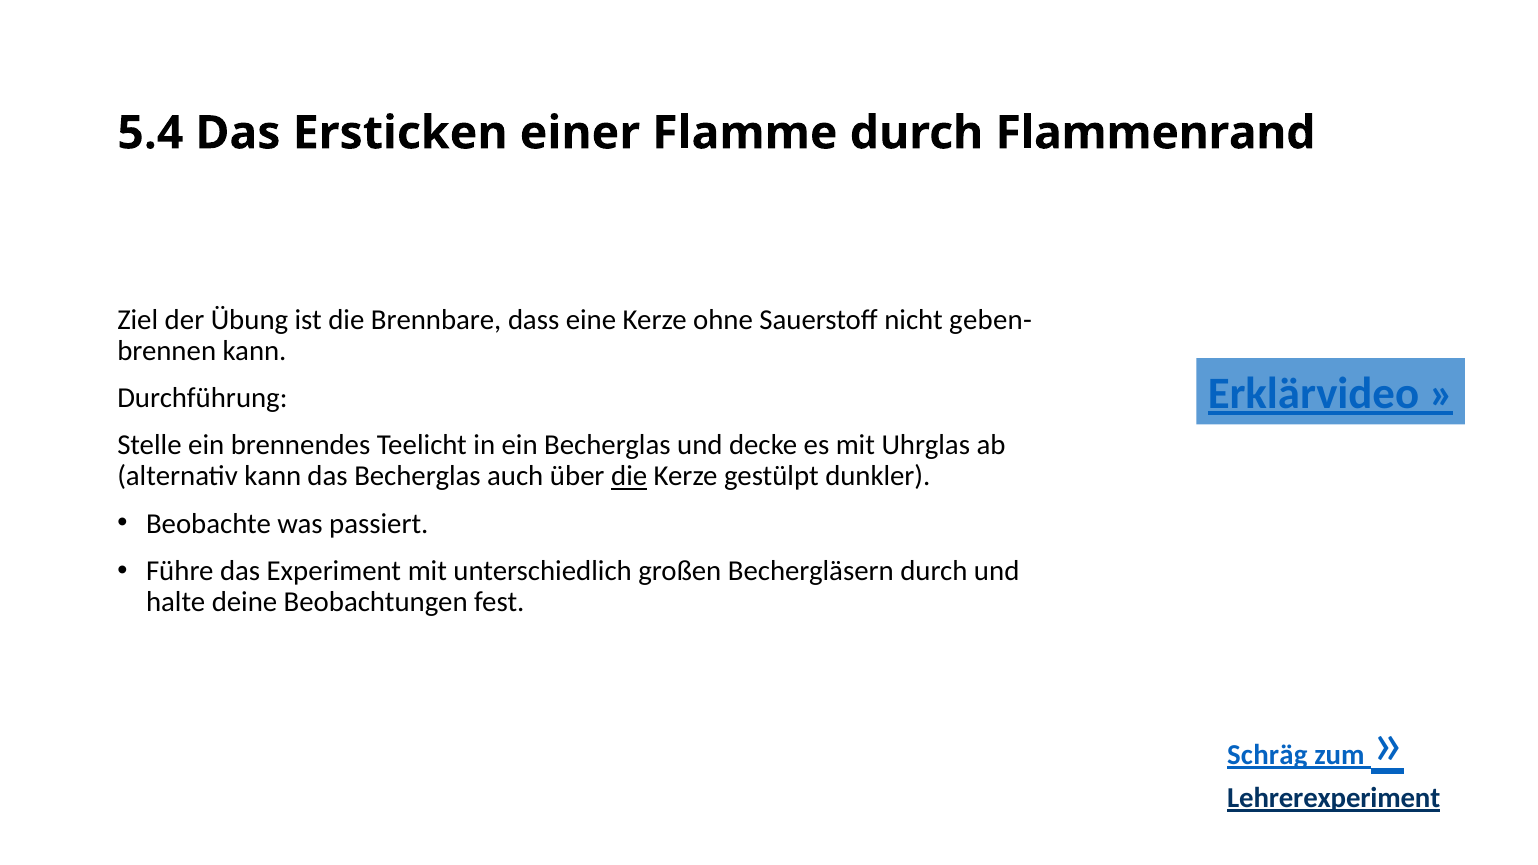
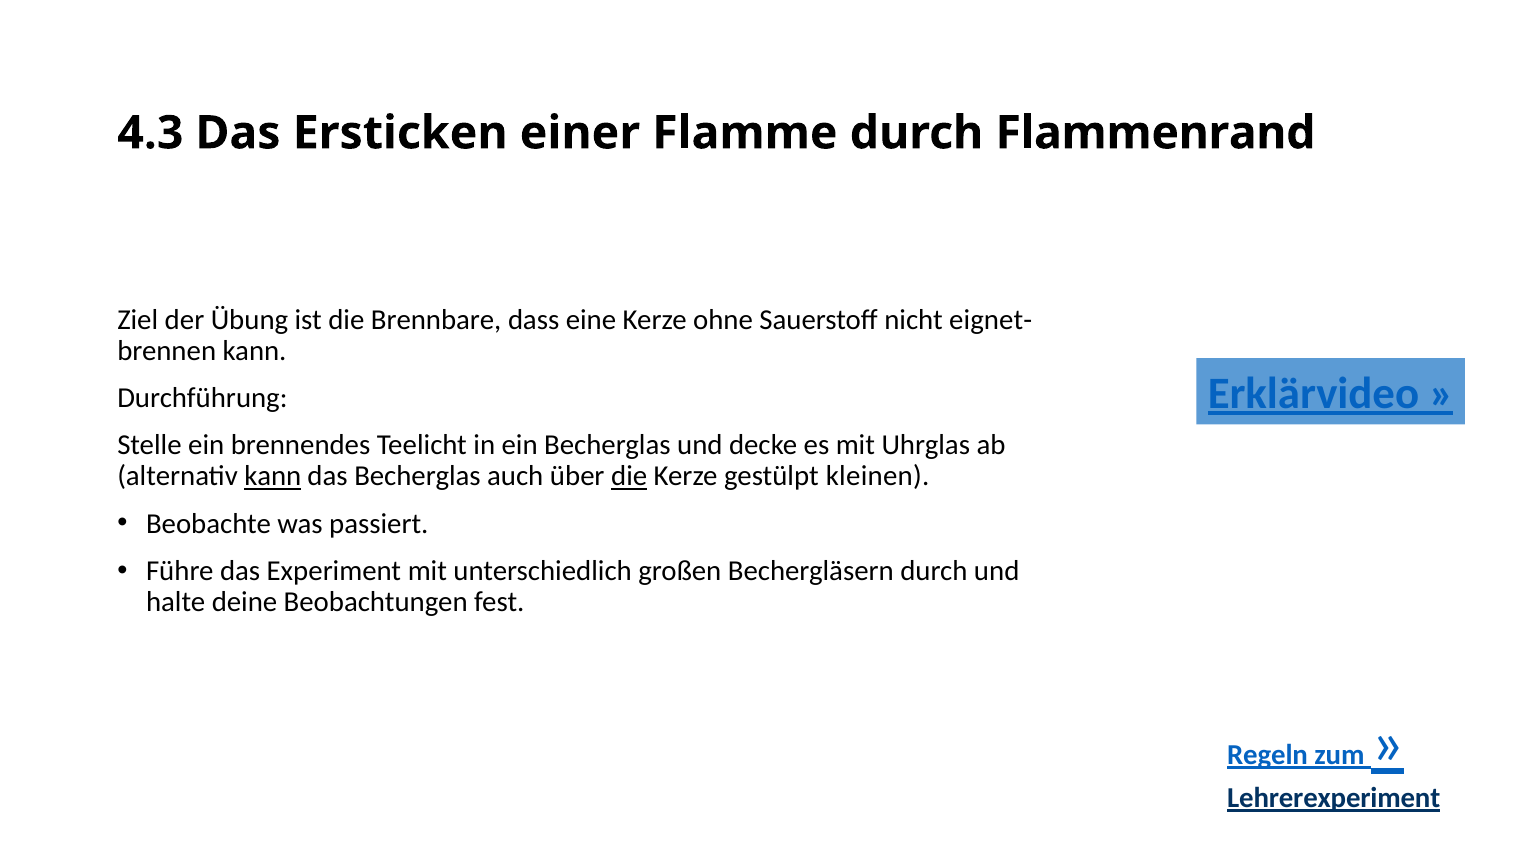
5.4: 5.4 -> 4.3 (150, 133)
geben-: geben- -> eignet- (991, 320)
kann underline: none -> present (273, 476)
dunkler: dunkler -> kleinen (878, 476)
Schräg: Schräg -> Regeln (1268, 755)
